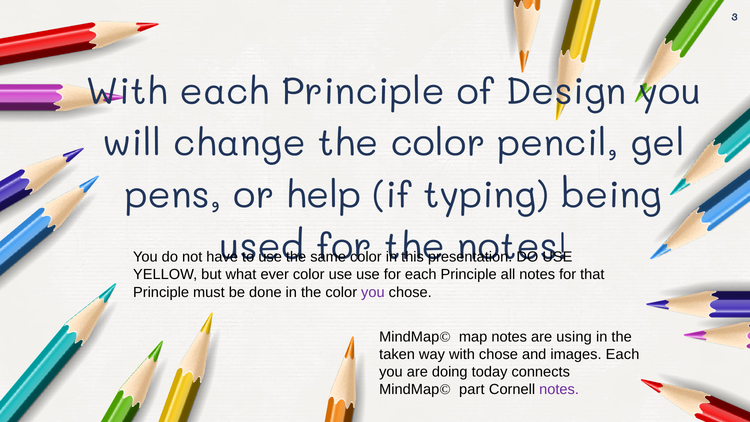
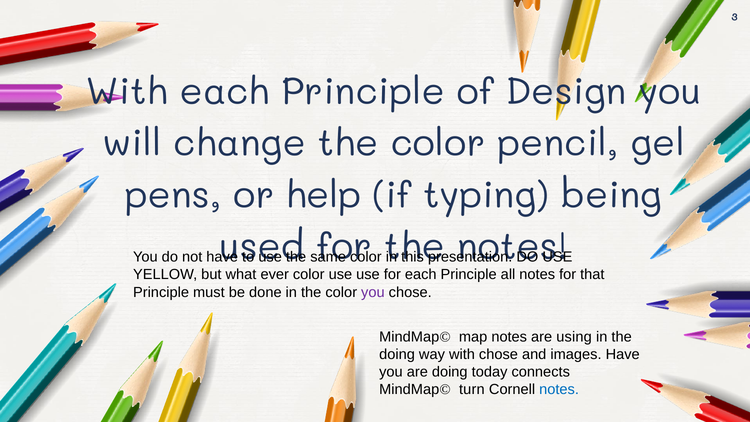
taken: taken -> doing (397, 354)
images Each: Each -> Have (623, 354)
part: part -> turn (472, 389)
notes colour: purple -> blue (559, 389)
